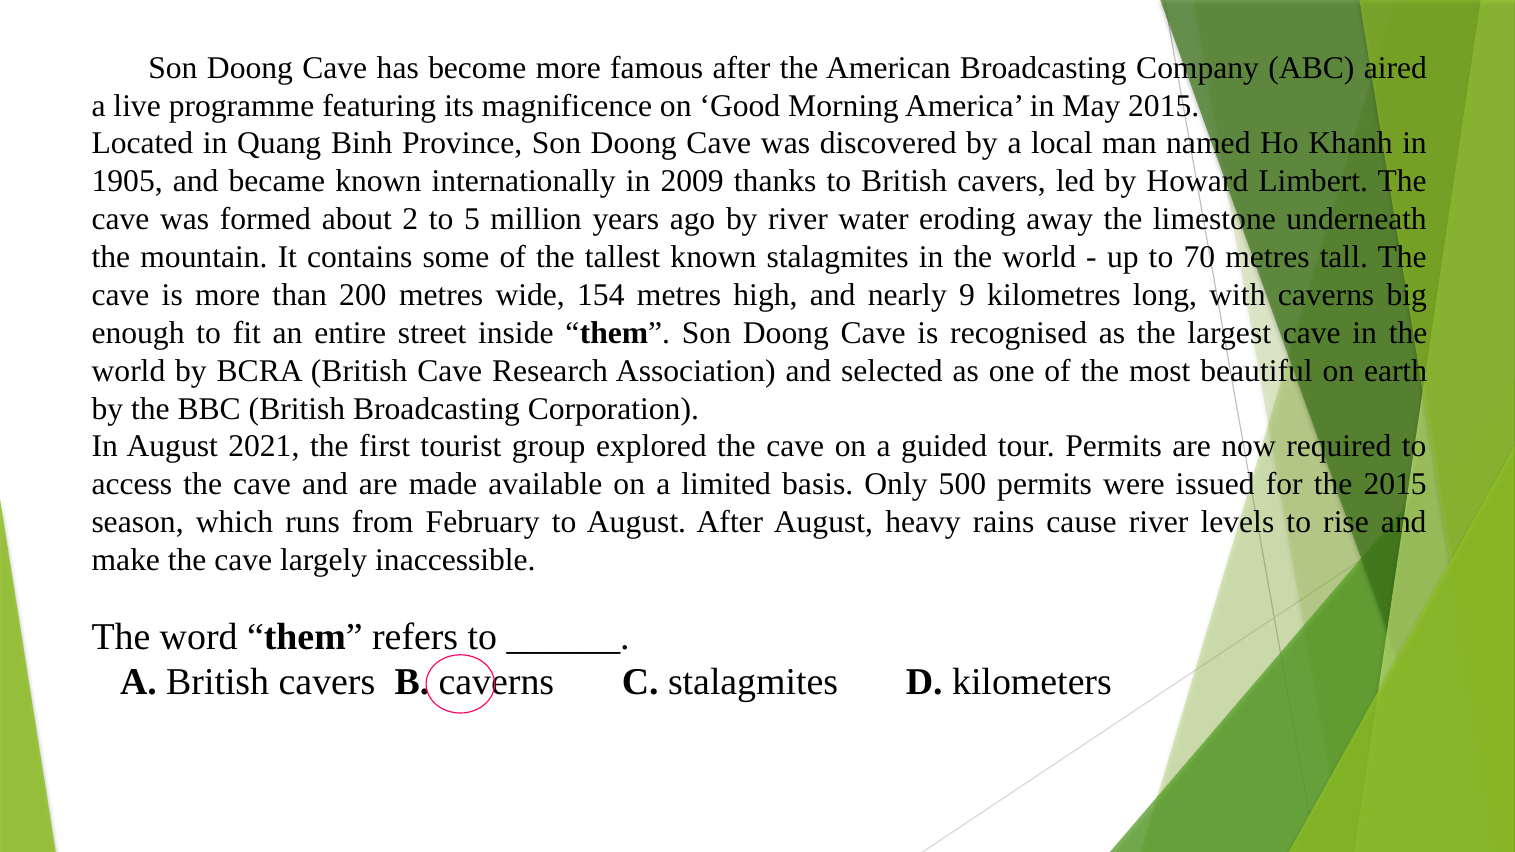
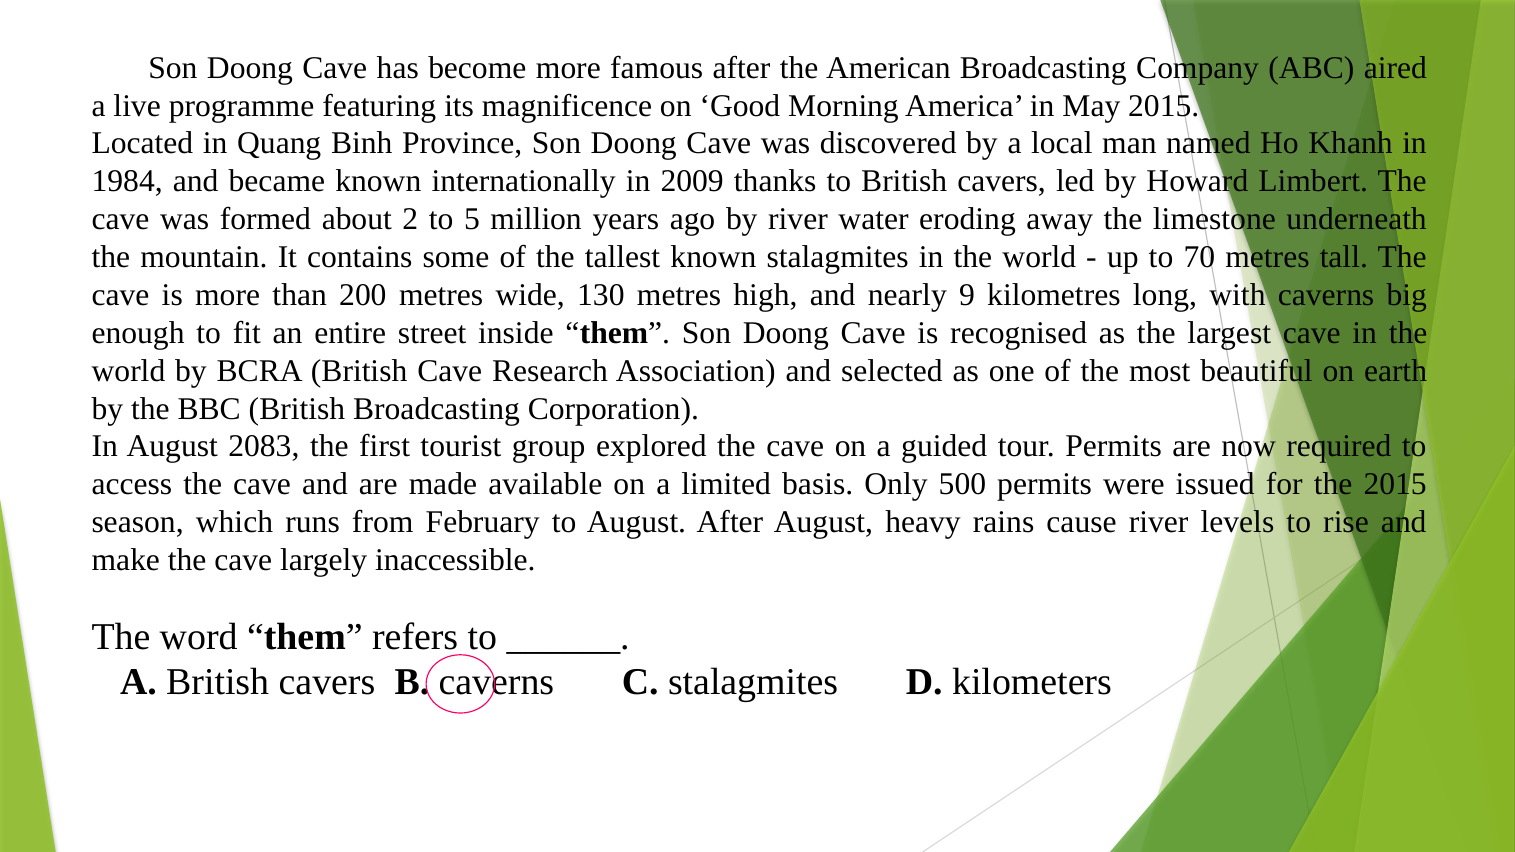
1905: 1905 -> 1984 (127, 181)
154: 154 -> 130 (601, 295)
2021: 2021 -> 2083 (264, 447)
